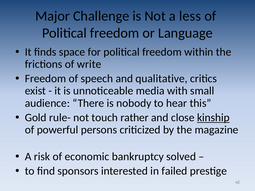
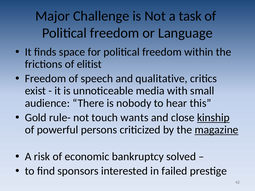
less: less -> task (190, 16)
write: write -> elitist (89, 64)
rather: rather -> wants (135, 118)
magazine underline: none -> present (217, 130)
